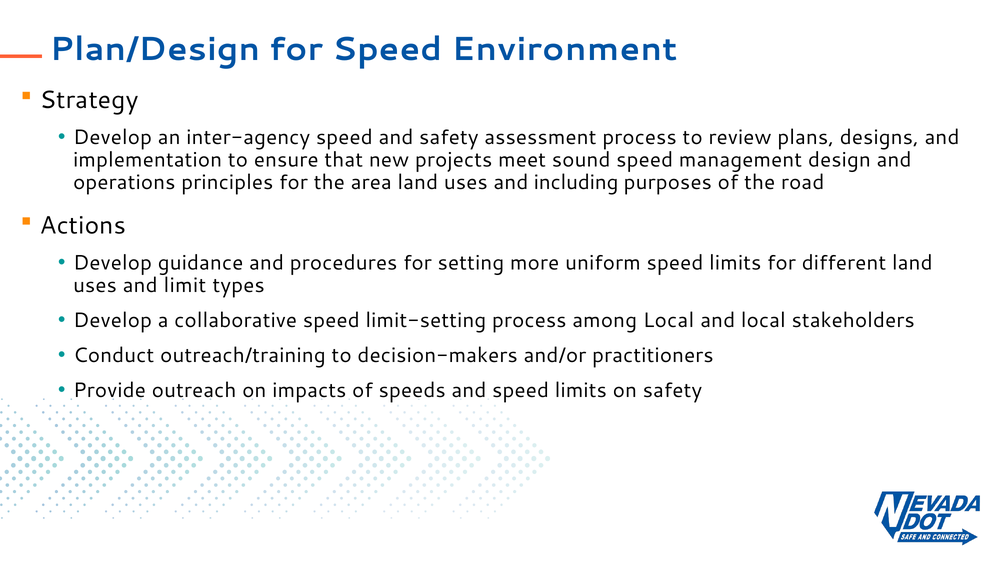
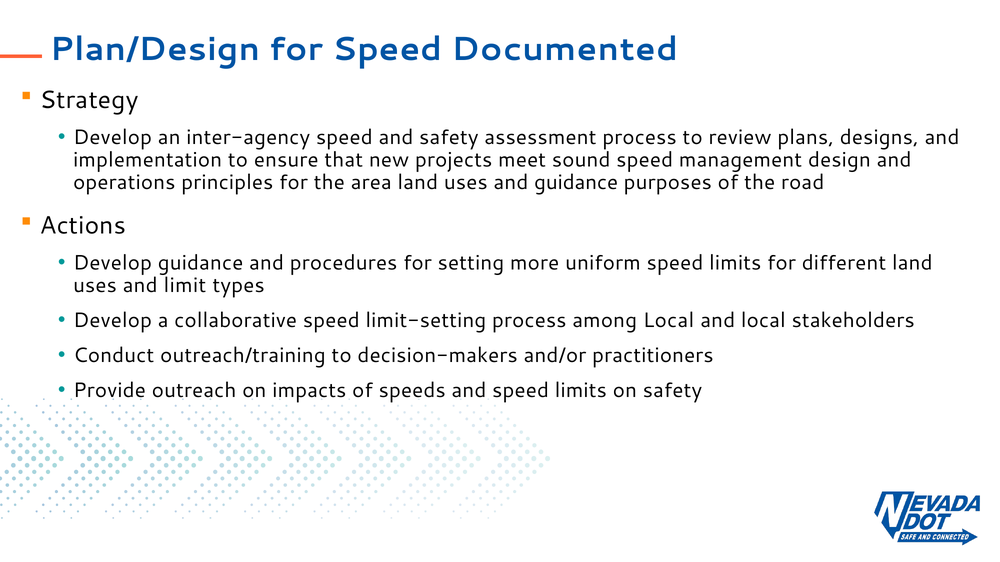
Environment: Environment -> Documented (565, 49)
and including: including -> guidance (576, 182)
